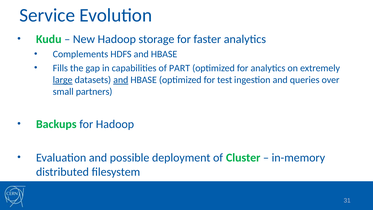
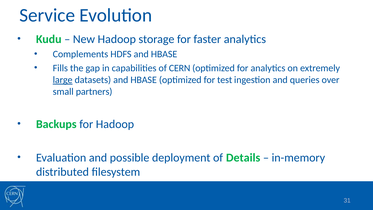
PART: PART -> CERN (180, 68)
and underline: present -> none (121, 80)
Cluster: Cluster -> Details (243, 158)
